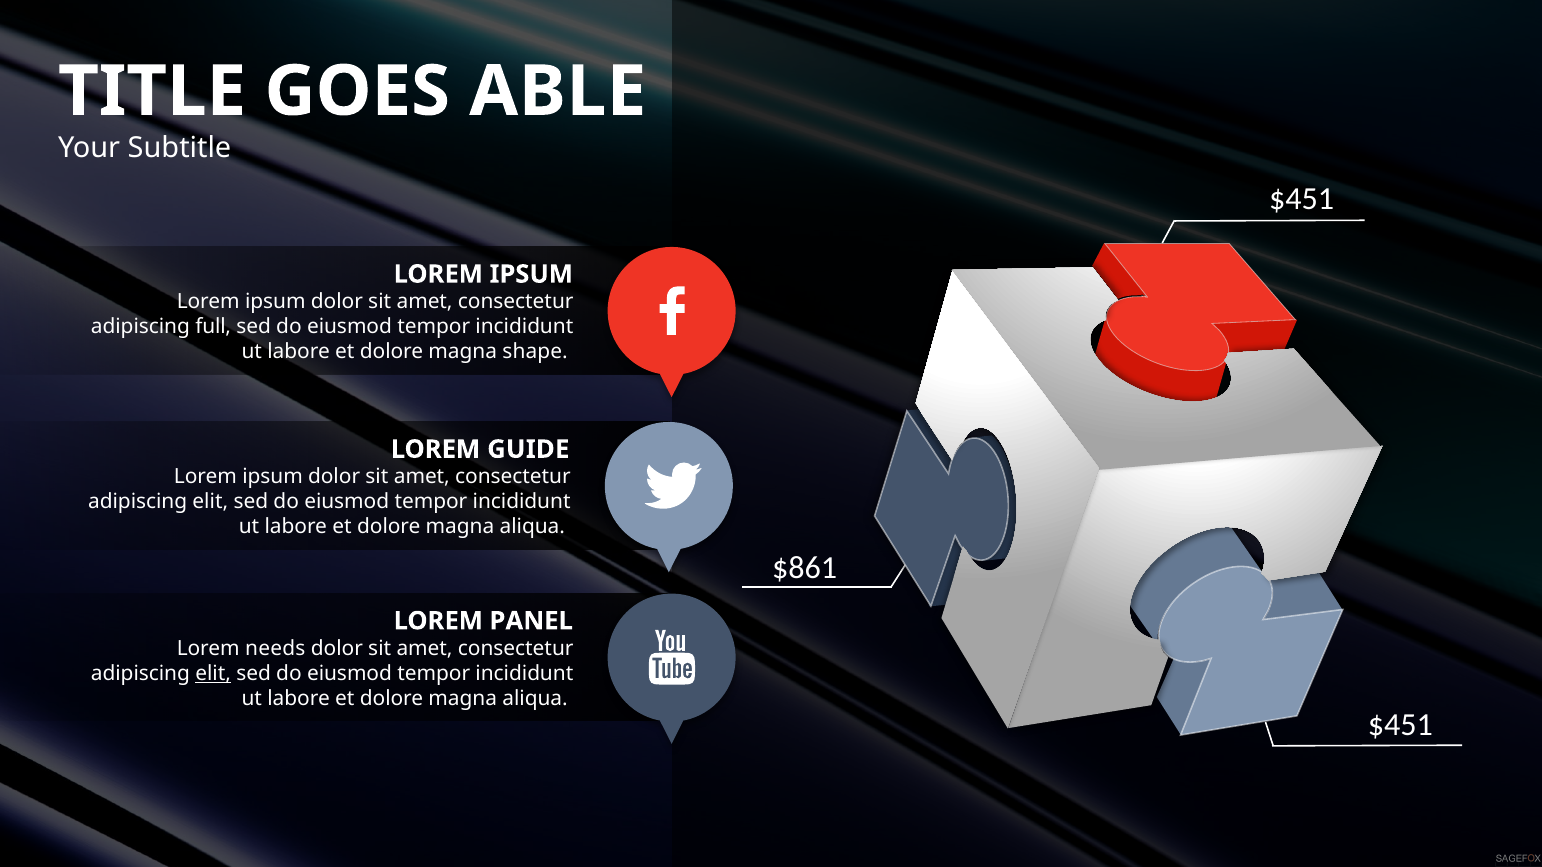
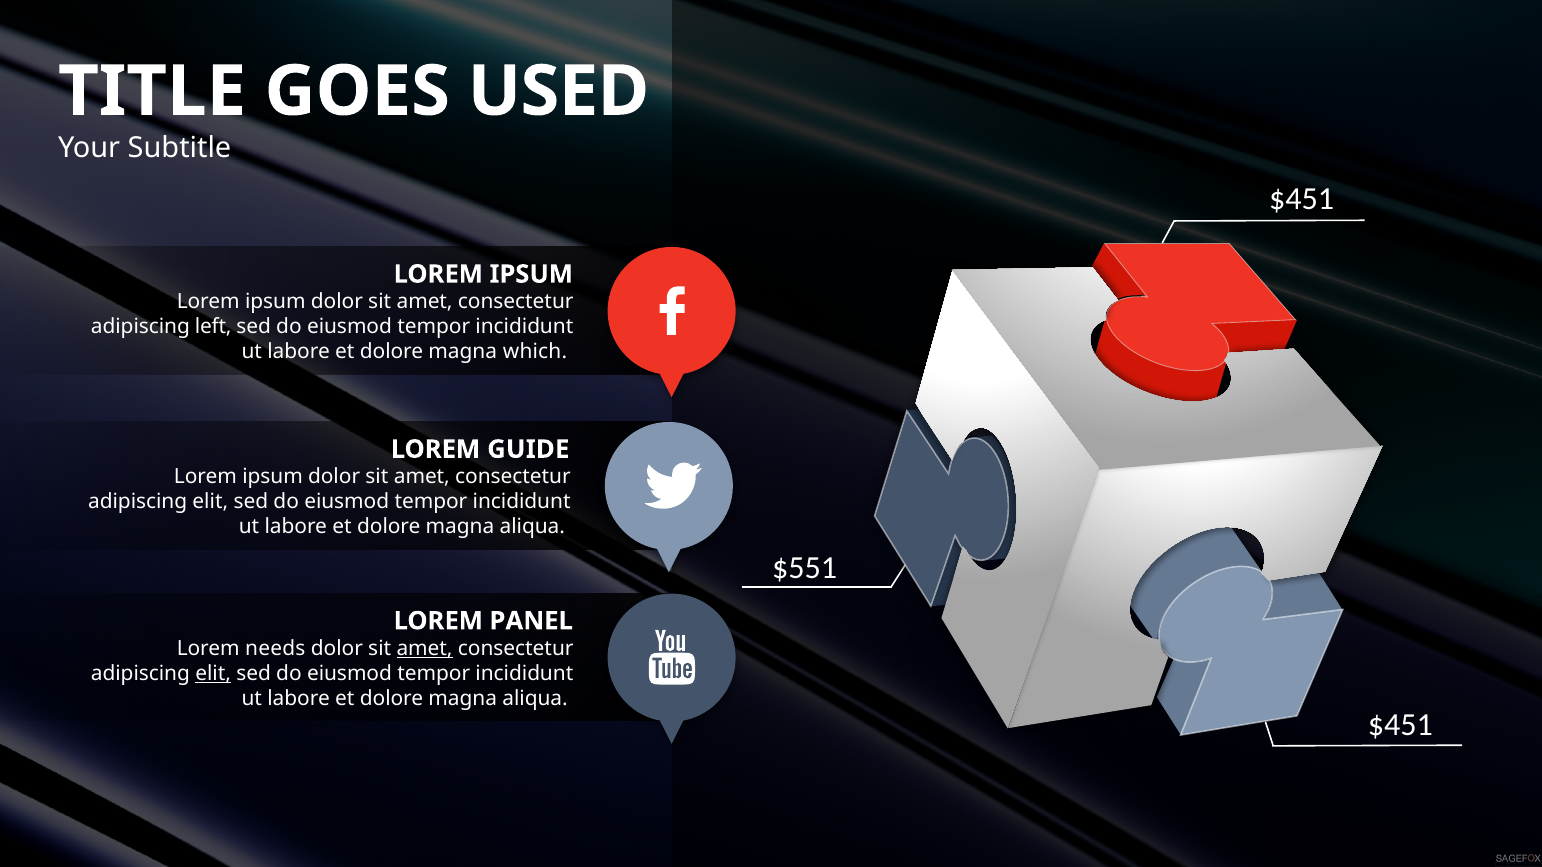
ABLE: ABLE -> USED (558, 92)
full: full -> left (213, 327)
shape: shape -> which (535, 352)
$861: $861 -> $551 (805, 568)
amet underline: none -> present (425, 649)
